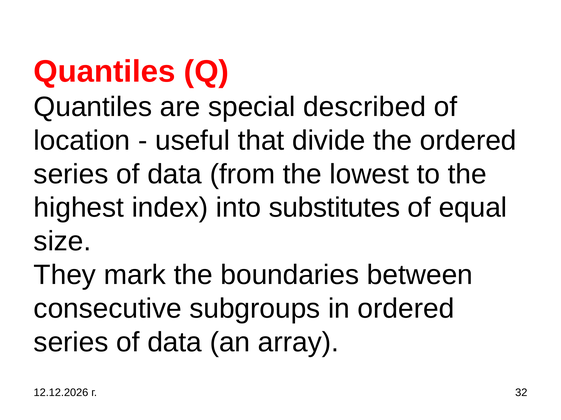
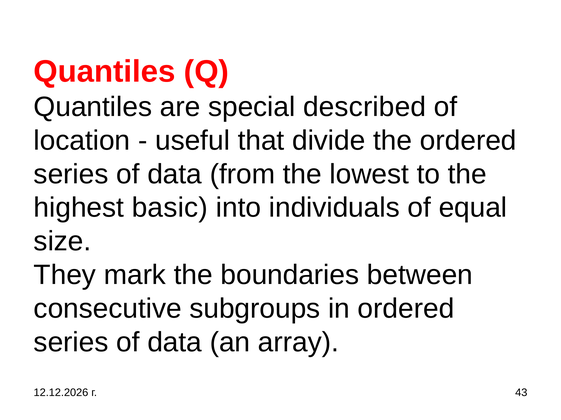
index: index -> basic (170, 208)
substitutes: substitutes -> individuals (334, 208)
32: 32 -> 43 (521, 393)
